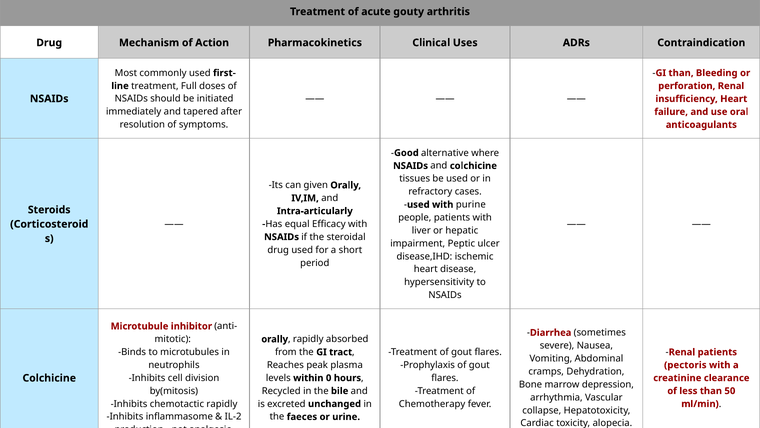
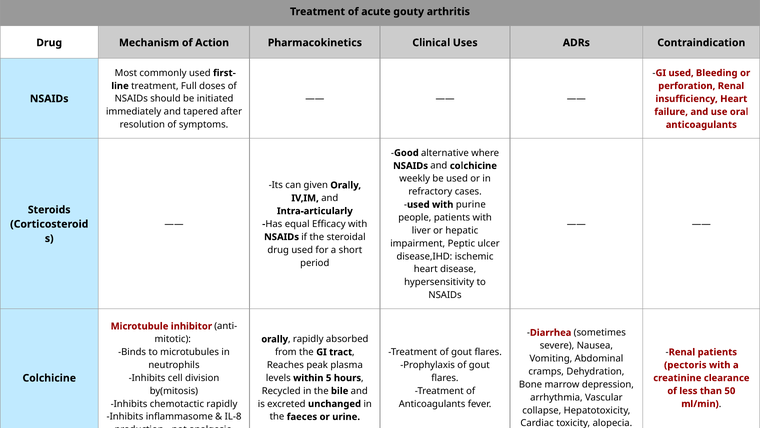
GI than: than -> used (681, 73)
tissues: tissues -> weekly (415, 179)
0: 0 -> 5 (329, 378)
Chemotherapy: Chemotherapy -> Anticoagulants (432, 403)
IL-2: IL-2 -> IL-8 (233, 416)
